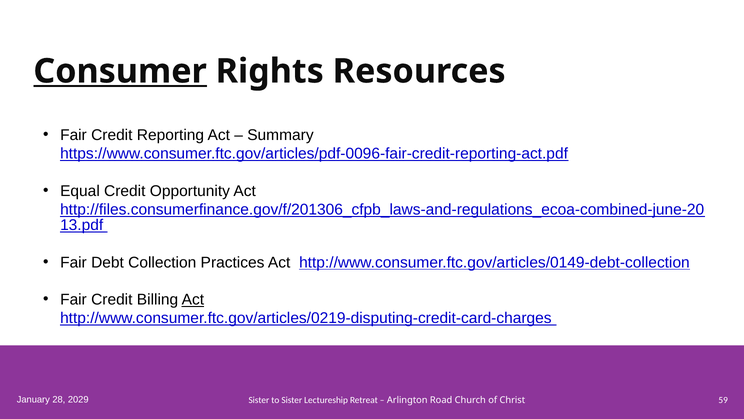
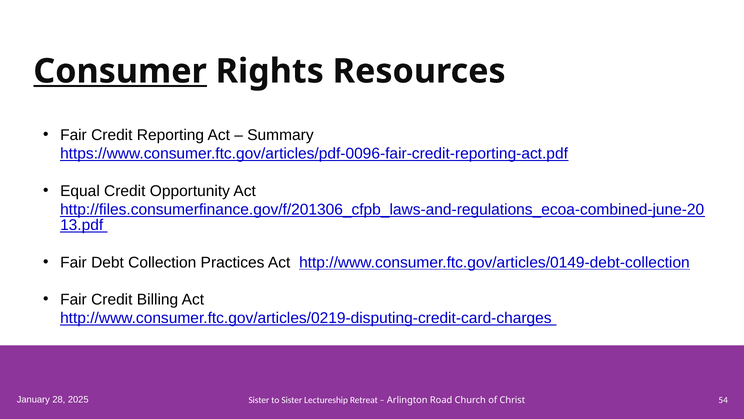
Act underline: present -> none (193, 299)
2029: 2029 -> 2025 (78, 399)
59: 59 -> 54 (723, 400)
